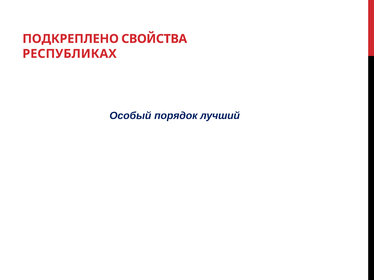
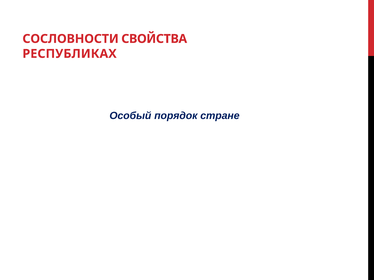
ПОДКРЕПЛЕНО: ПОДКРЕПЛЕНО -> СОСЛОВНОСТИ (71, 39)
лучший: лучший -> стране (220, 116)
